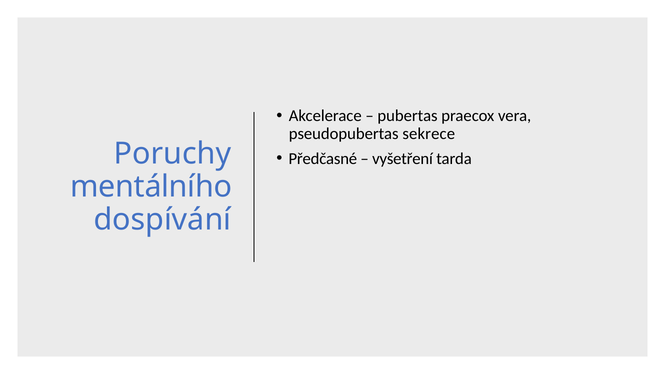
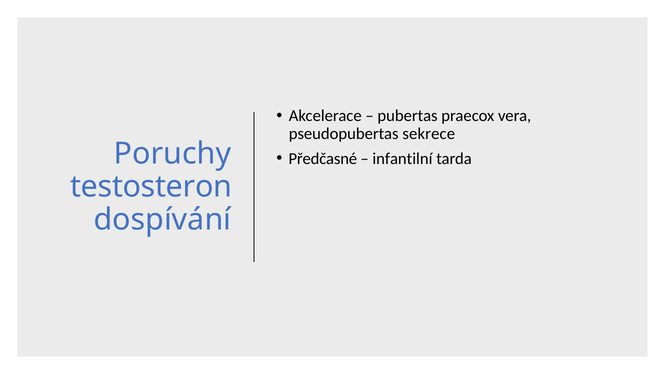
vyšetření: vyšetření -> infantilní (402, 159)
mentálního: mentálního -> testosteron (151, 187)
